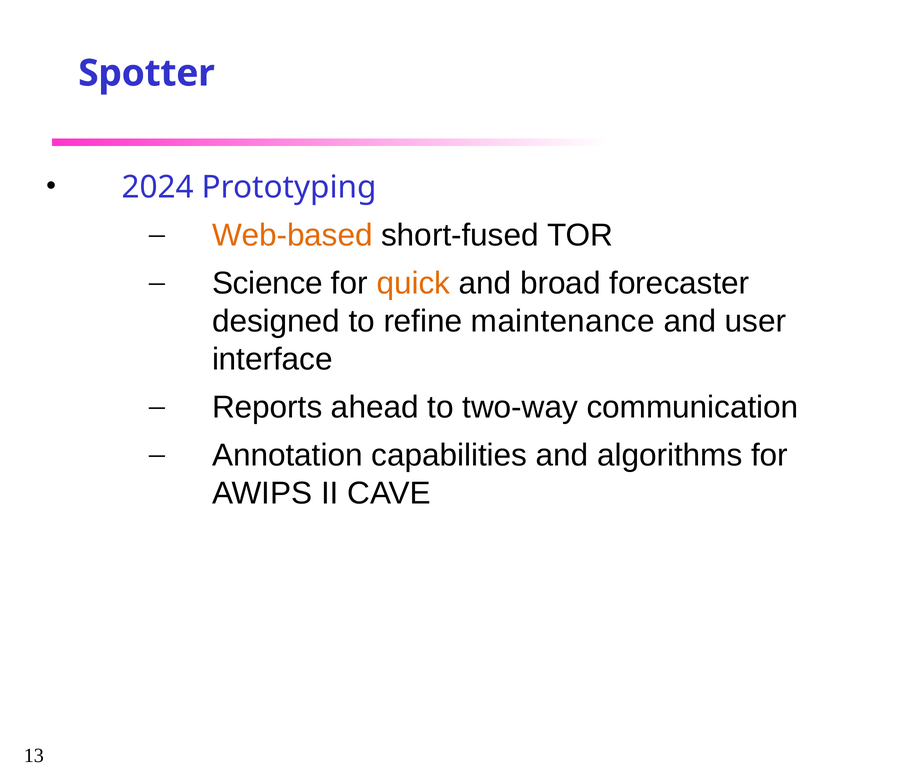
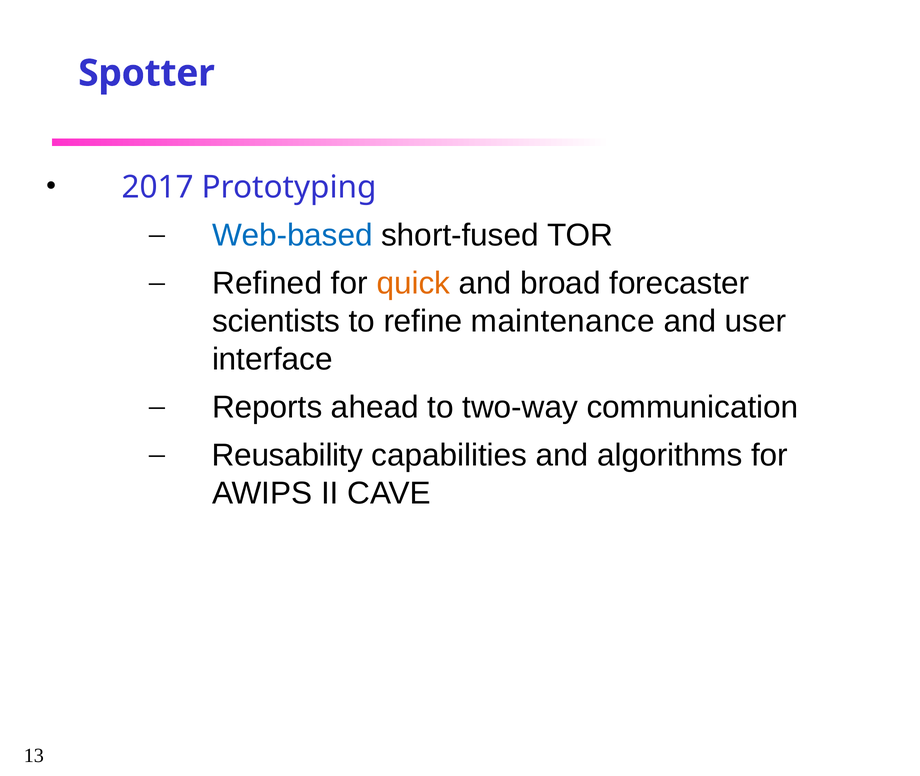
2024: 2024 -> 2017 (158, 187)
Web-based colour: orange -> blue (292, 235)
Science: Science -> Refined (267, 283)
designed: designed -> scientists (276, 321)
Annotation: Annotation -> Reusability (288, 455)
